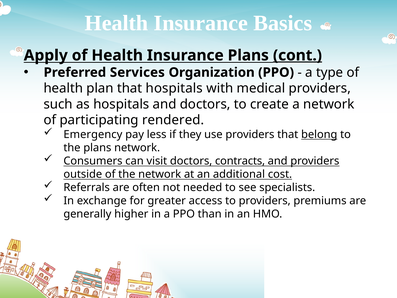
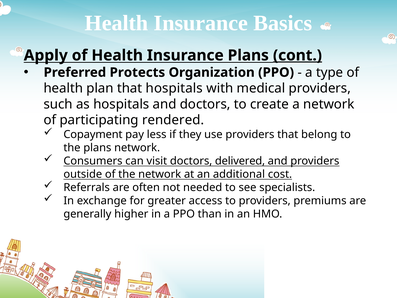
Services: Services -> Protects (137, 72)
Emergency: Emergency -> Copayment (93, 134)
belong underline: present -> none (319, 134)
contracts: contracts -> delivered (240, 161)
